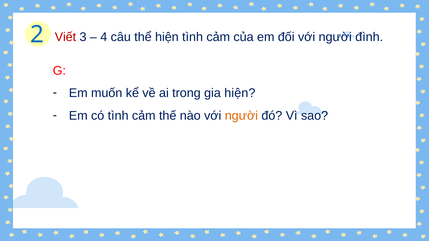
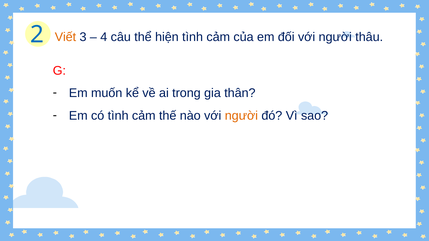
Viết colour: red -> orange (65, 37)
đình: đình -> thâu (369, 37)
gia hiện: hiện -> thân (240, 93)
